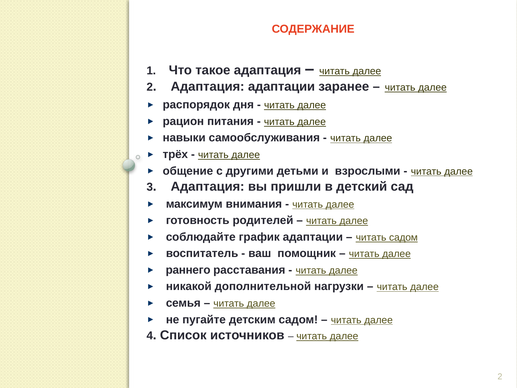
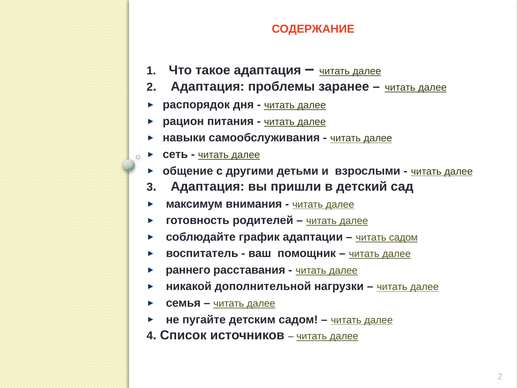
Адаптация адаптации: адаптации -> проблемы (281, 87)
трёх: трёх -> сеть (175, 154)
